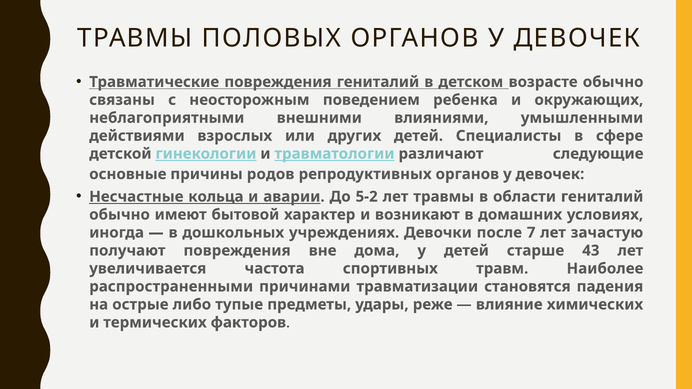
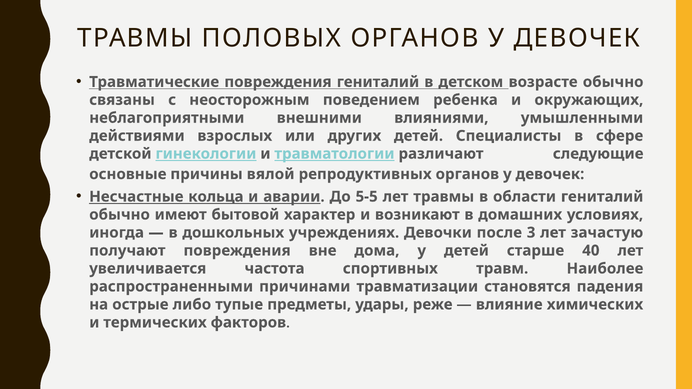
родов: родов -> вялой (271, 174)
5-2: 5-2 -> 5-5 (367, 197)
7: 7 -> 3 (531, 233)
43: 43 -> 40 (591, 251)
